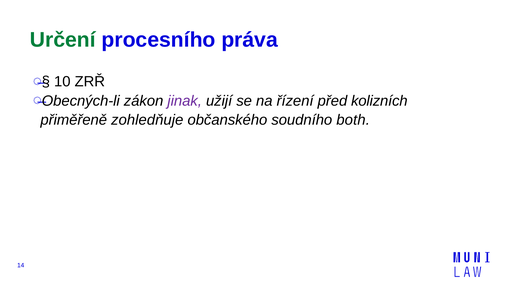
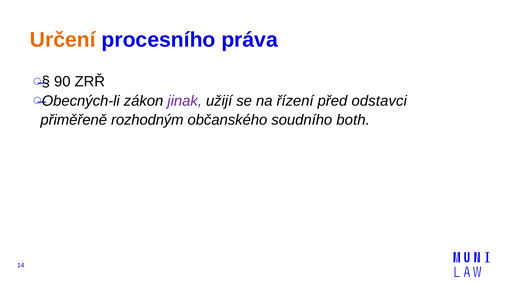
Určení colour: green -> orange (63, 40)
10: 10 -> 90 (62, 82)
kolizních: kolizních -> odstavci (379, 101)
zohledňuje: zohledňuje -> rozhodným (147, 120)
